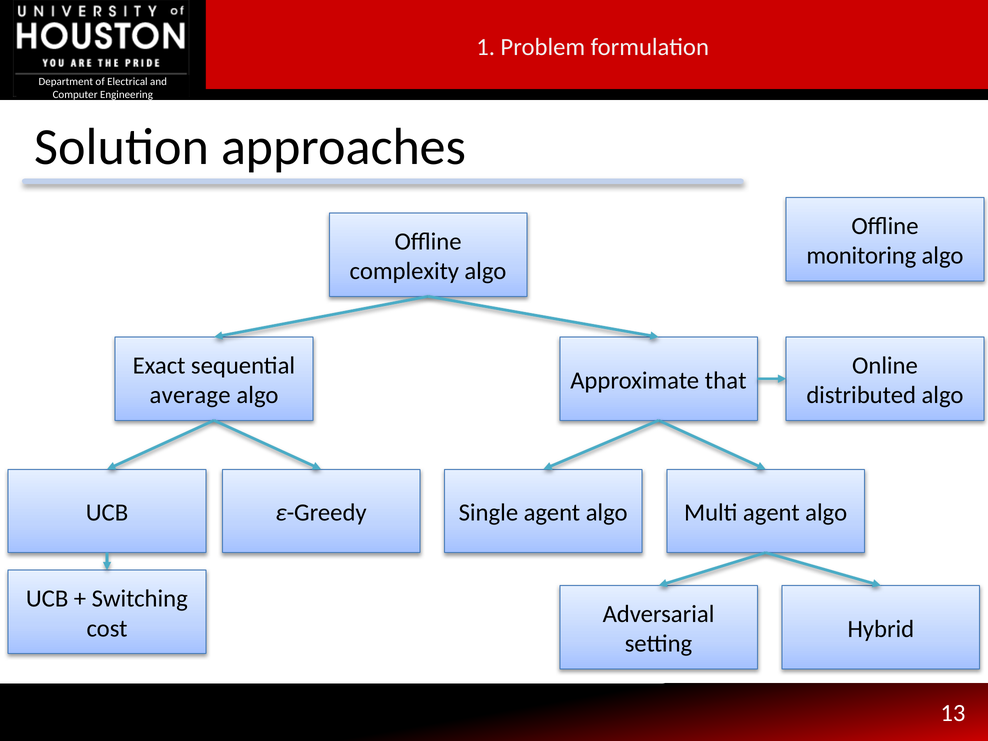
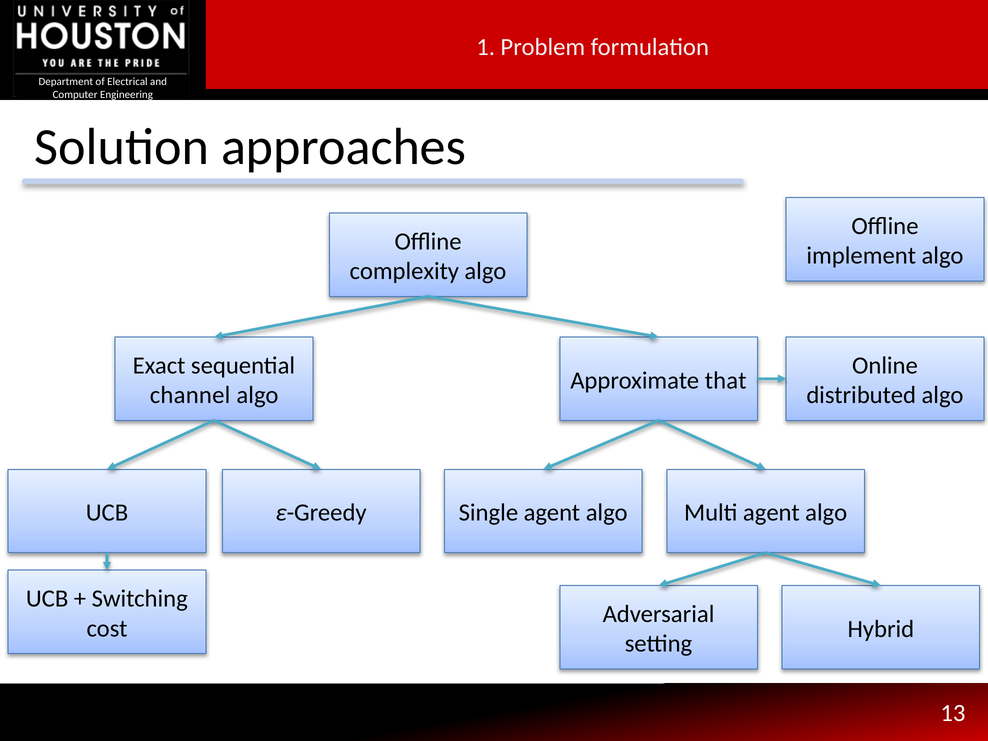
monitoring: monitoring -> implement (861, 256)
average: average -> channel (190, 395)
